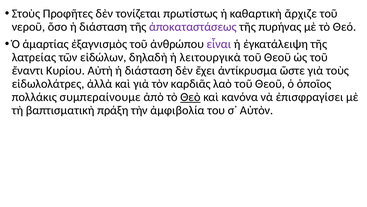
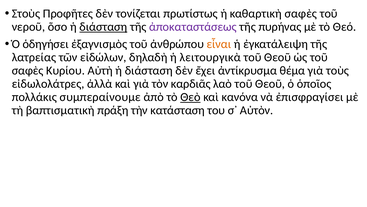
καθαρτικὴ ἄρχιζε: ἄρχιζε -> σαφὲς (301, 14)
διάσταση underline: none -> present (103, 27)
ἁμαρτίας: ἁμαρτίας -> ὁδηγήσει (46, 44)
εἶναι colour: purple -> orange (219, 44)
ἔναντι: ἔναντι -> σαφὲς (28, 70)
ὥστε: ὥστε -> θέμα (292, 70)
ἀμφιβολία: ἀμφιβολία -> κατάσταση (178, 110)
